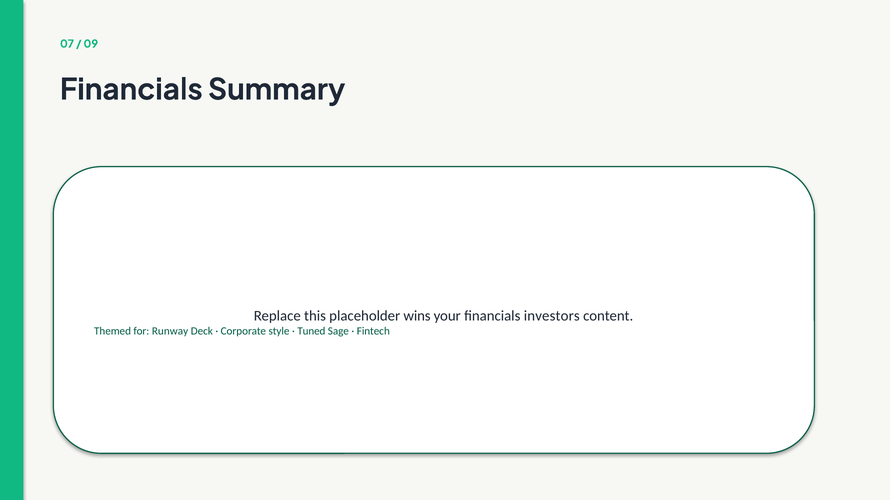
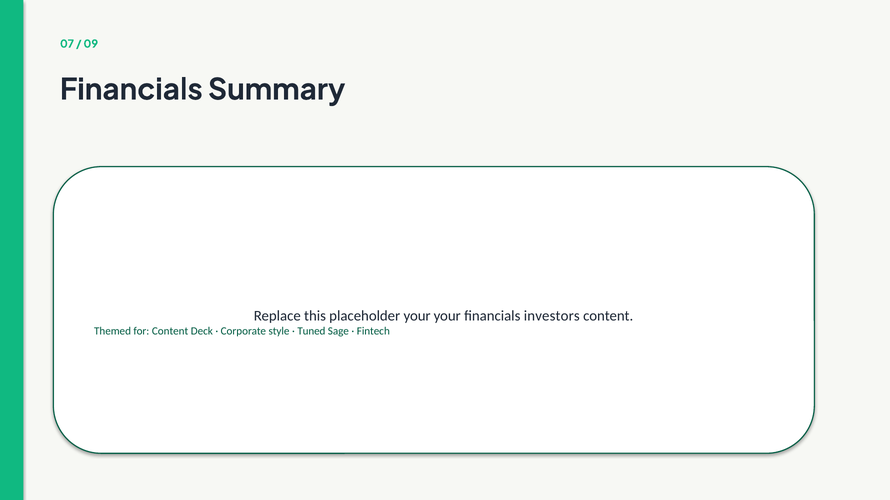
placeholder wins: wins -> your (417, 316)
for Runway: Runway -> Content (170, 332)
